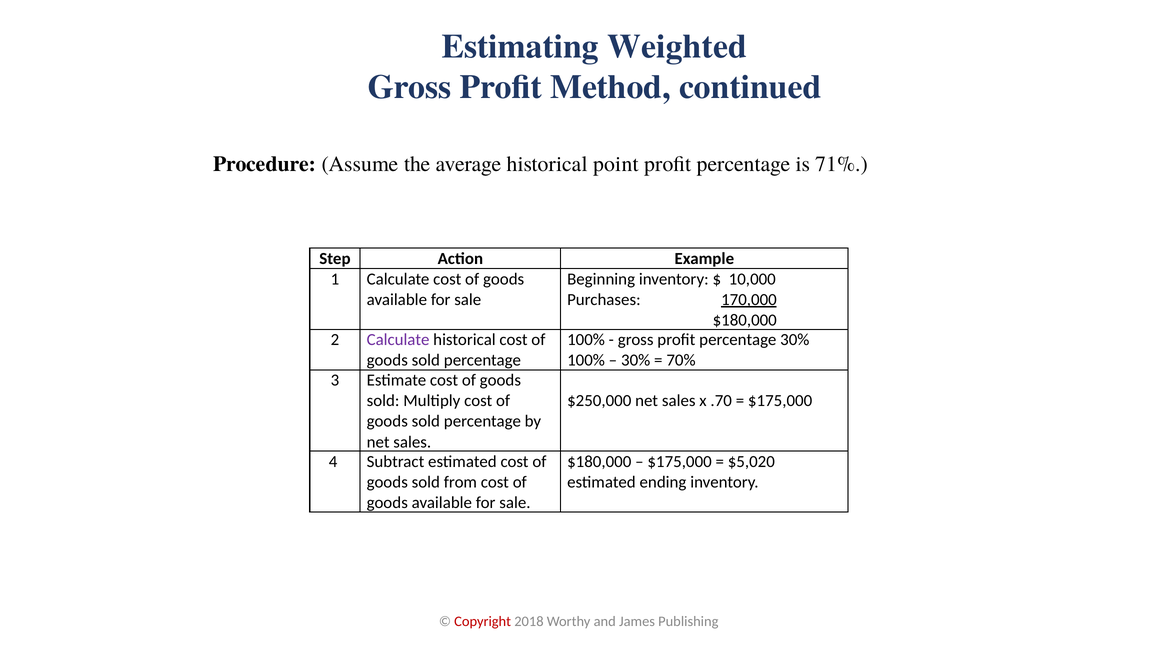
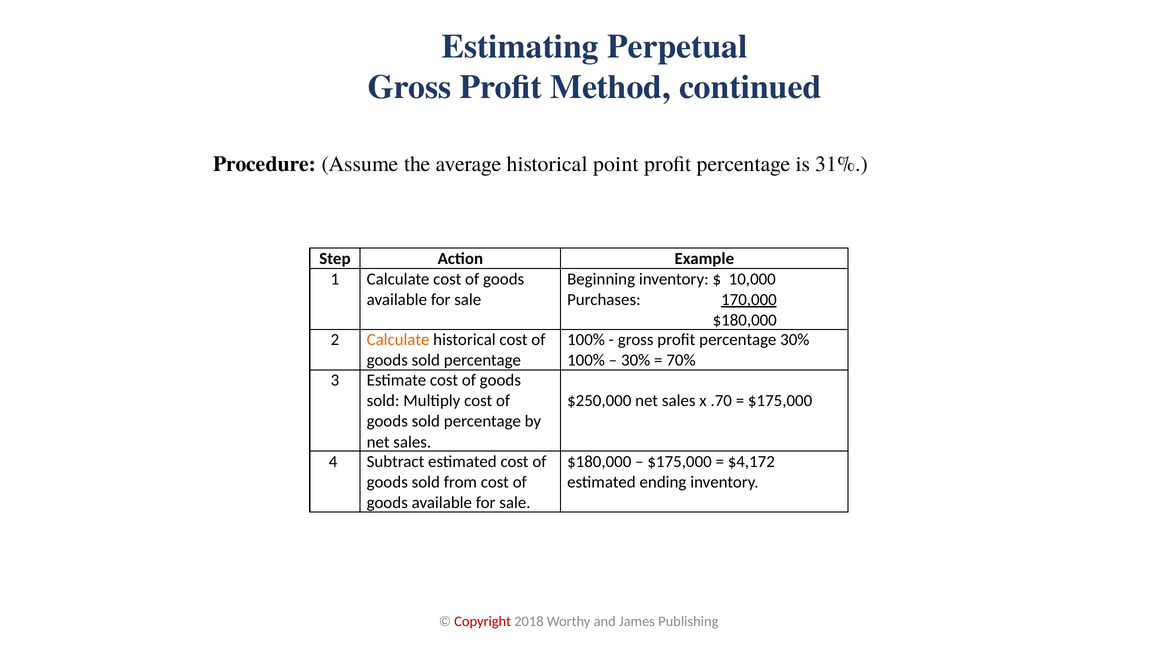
Weighted: Weighted -> Perpetual (677, 47)
71%: 71% -> 31% (842, 164)
Calculate colour: purple -> orange (398, 340)
$5,020: $5,020 -> $4,172 (751, 462)
